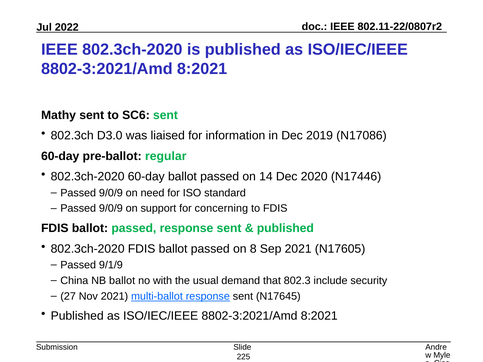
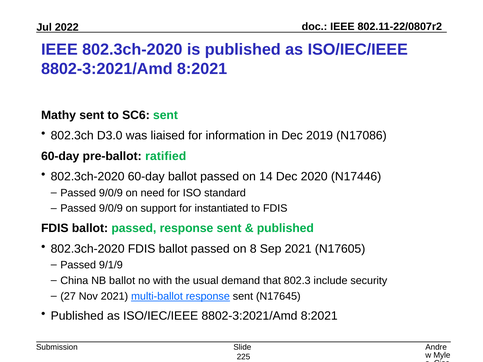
regular: regular -> ratified (166, 156)
concerning: concerning -> instantiated (221, 209)
